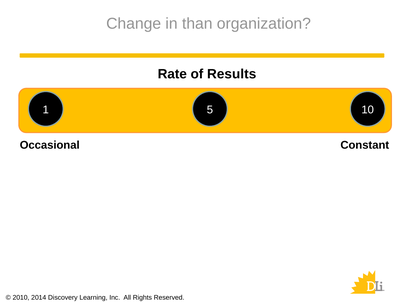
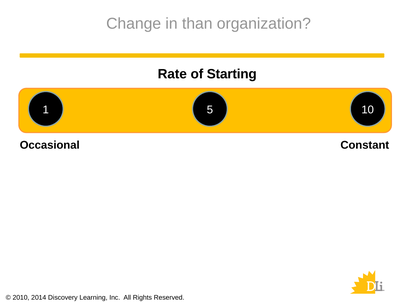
Results: Results -> Starting (232, 74)
